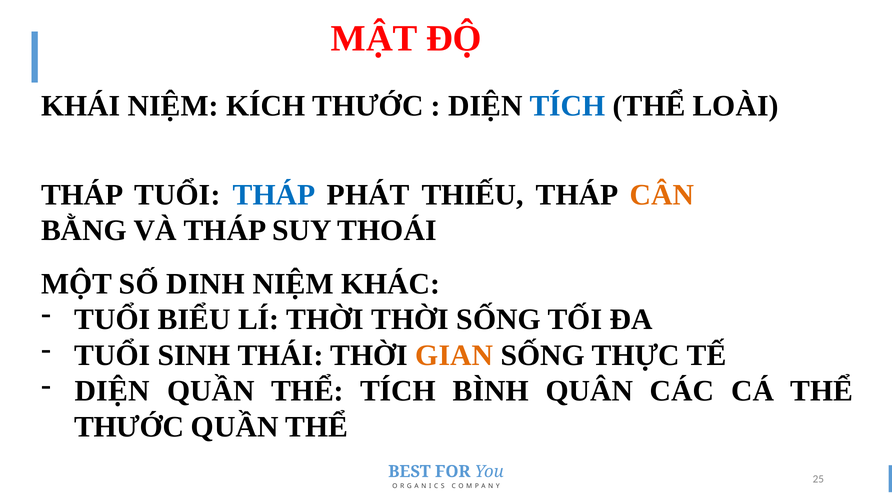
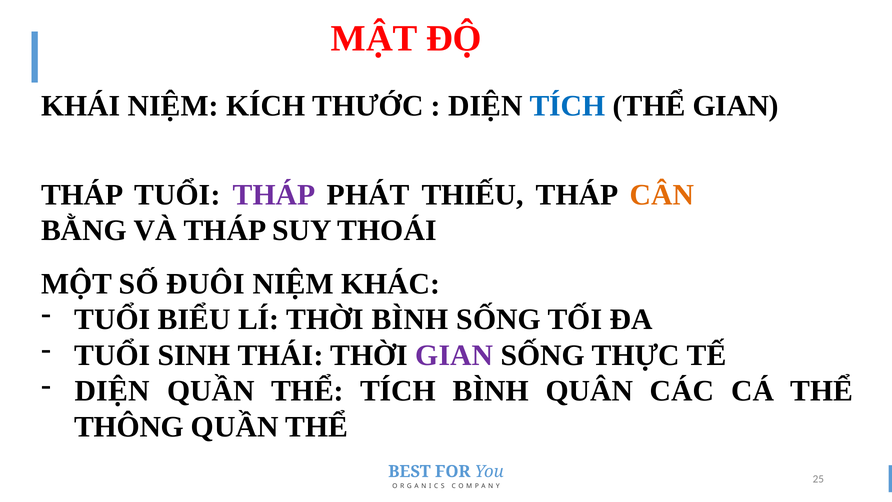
THỂ LOÀI: LOÀI -> GIAN (736, 106)
THÁP colour: blue -> purple (274, 195)
DINH: DINH -> ĐUÔI (206, 284)
THỜI THỜI: THỜI -> BÌNH (410, 319)
GIAN colour: orange -> purple (454, 355)
THƯỚC: THƯỚC -> THÔNG (129, 426)
